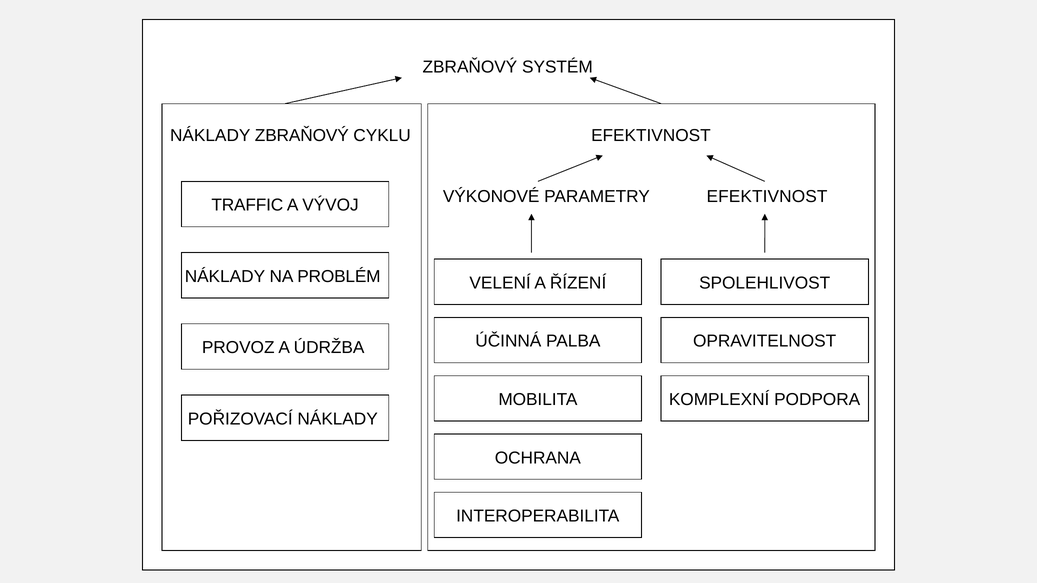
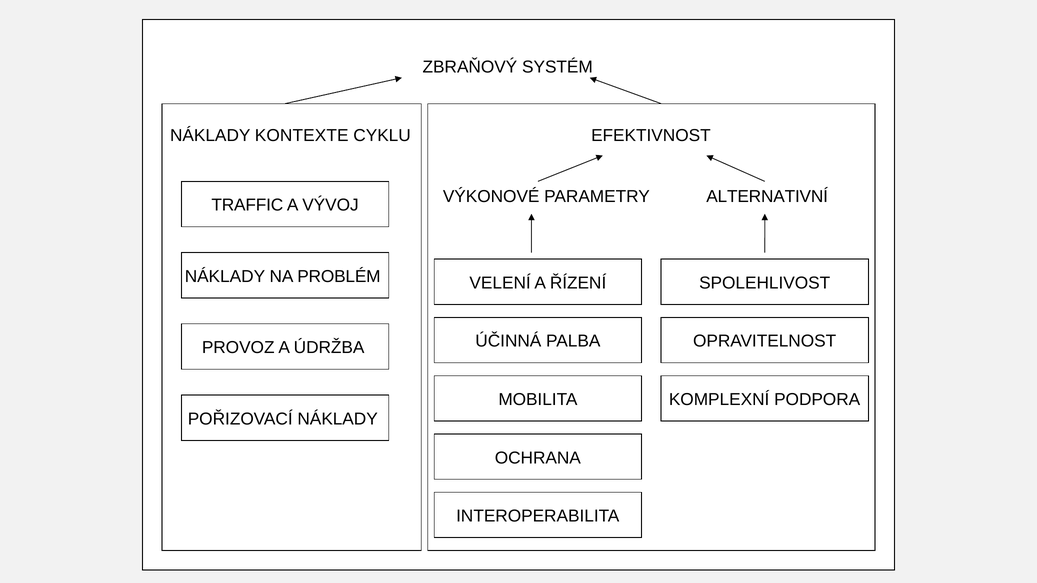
NÁKLADY ZBRAŇOVÝ: ZBRAŇOVÝ -> KONTEXTE (302, 136)
PARAMETRY EFEKTIVNOST: EFEKTIVNOST -> ALTERNATIVNÍ (767, 197)
